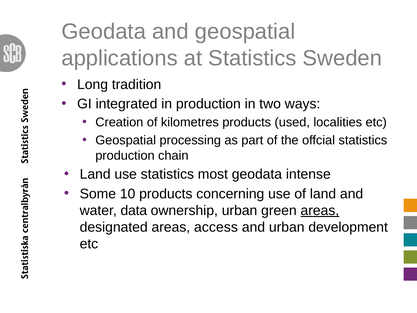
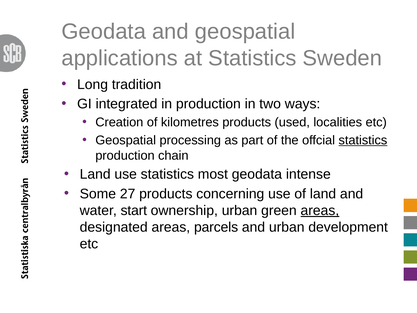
statistics underline: none -> present (363, 140)
10: 10 -> 27 (128, 194)
data: data -> start (134, 210)
access: access -> parcels (216, 227)
